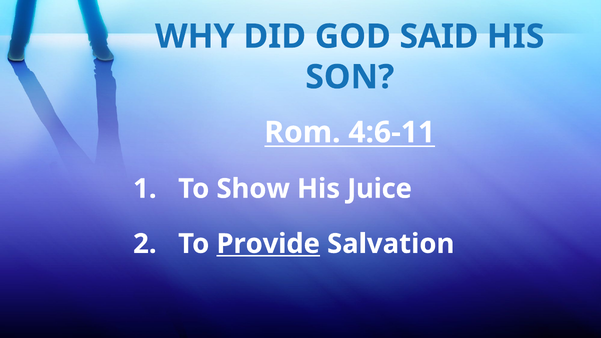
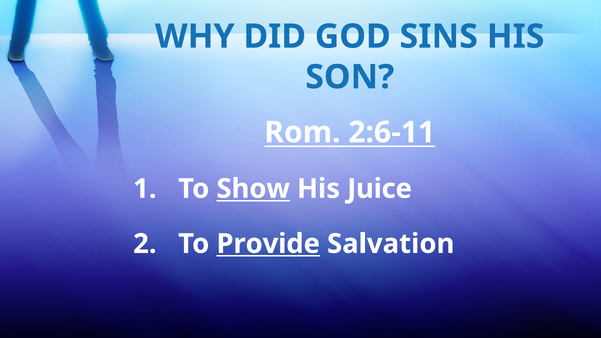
SAID: SAID -> SINS (439, 37)
4:6-11: 4:6-11 -> 2:6-11 (392, 132)
Show underline: none -> present (253, 189)
